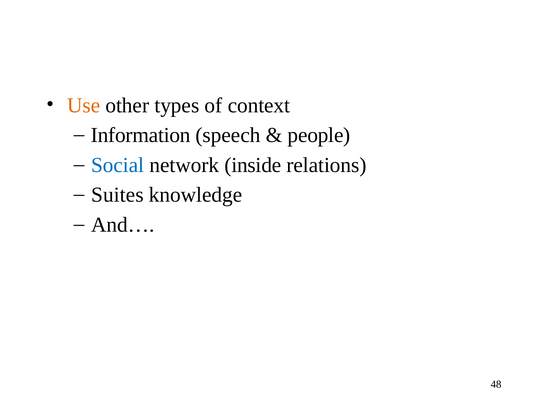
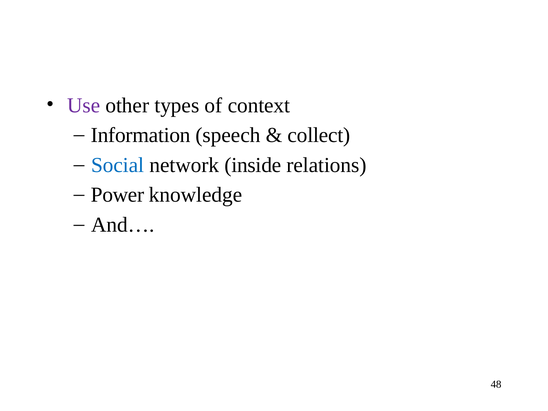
Use colour: orange -> purple (84, 105)
people: people -> collect (319, 135)
Suites: Suites -> Power (118, 195)
